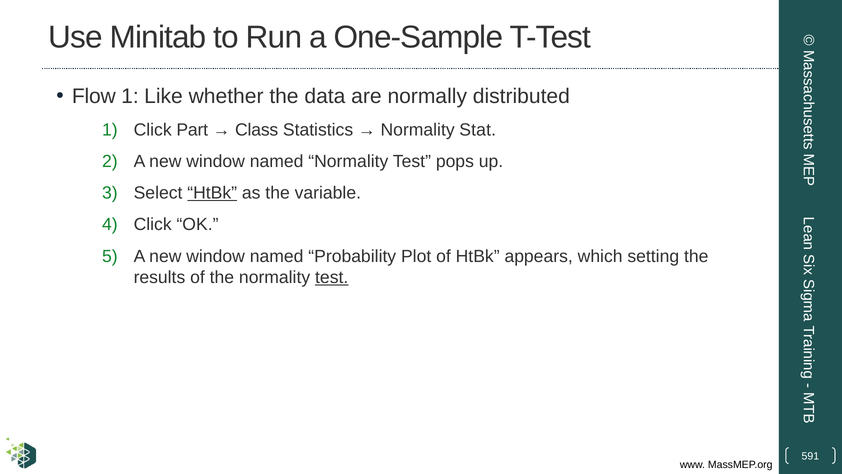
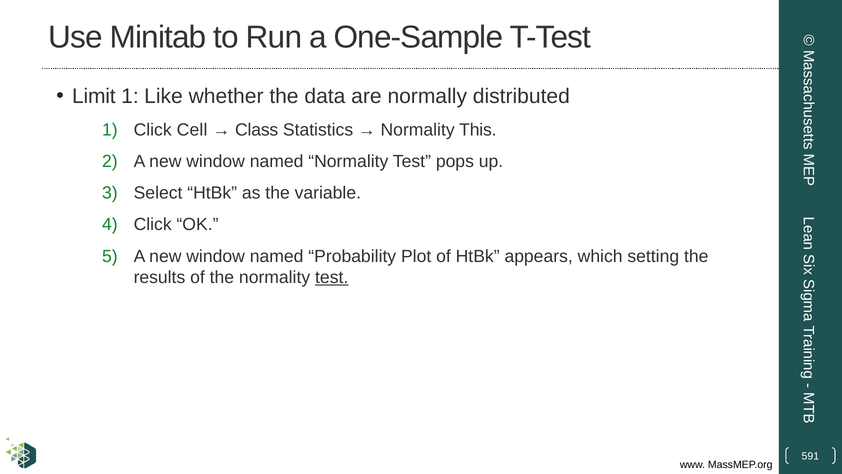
Flow: Flow -> Limit (94, 96)
Part: Part -> Cell (192, 130)
Stat: Stat -> This (478, 130)
HtBk underline: present -> none (212, 193)
